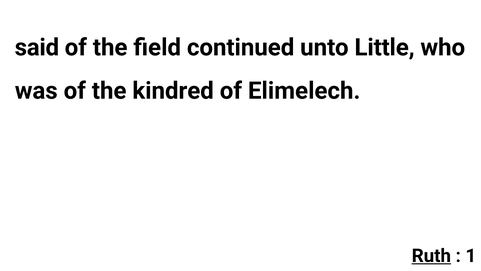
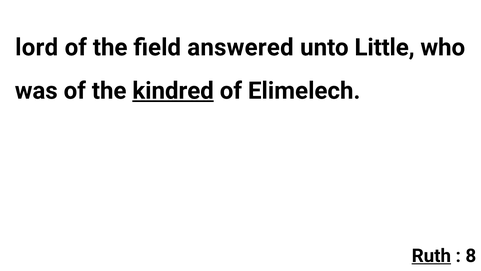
said: said -> lord (37, 47)
continued: continued -> answered (240, 47)
kindred underline: none -> present (173, 91)
1: 1 -> 8 (471, 255)
